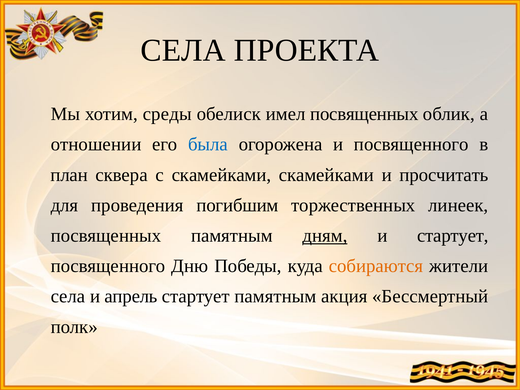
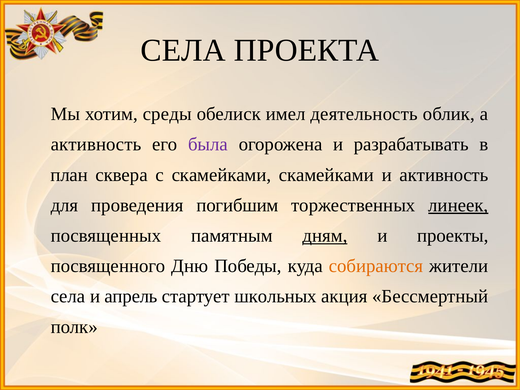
имел посвященных: посвященных -> деятельность (364, 114)
отношении: отношении -> активность (96, 144)
была colour: blue -> purple (208, 144)
и посвященного: посвященного -> разрабатывать (411, 144)
и просчитать: просчитать -> активность (444, 175)
линеек underline: none -> present (458, 205)
и стартует: стартует -> проекты (453, 236)
стартует памятным: памятным -> школьных (276, 296)
